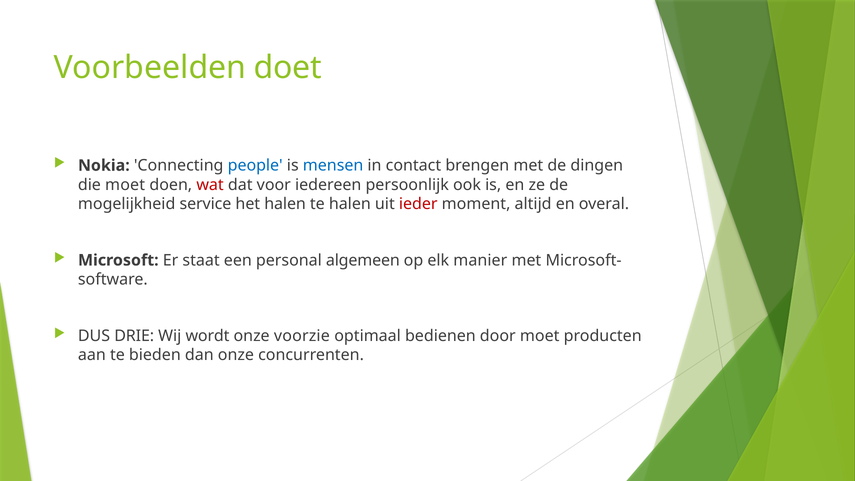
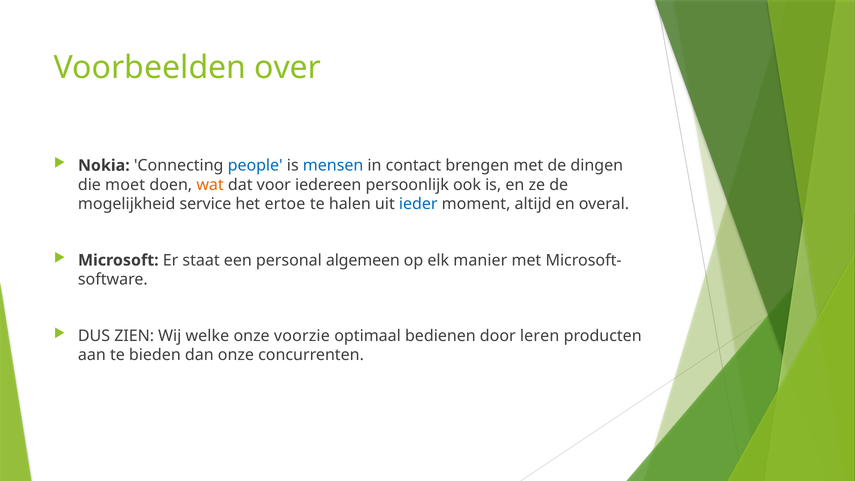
doet: doet -> over (288, 67)
wat colour: red -> orange (210, 185)
het halen: halen -> ertoe (285, 204)
ieder colour: red -> blue (418, 204)
DRIE: DRIE -> ZIEN (134, 336)
wordt: wordt -> welke (207, 336)
door moet: moet -> leren (540, 336)
